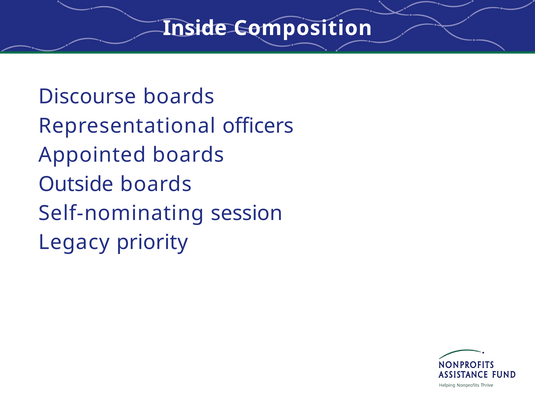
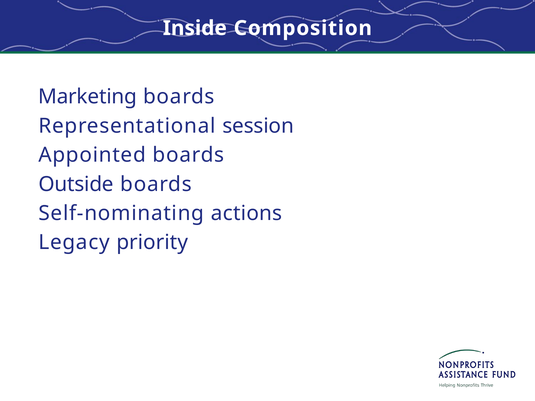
Discourse: Discourse -> Marketing (88, 97)
officers: officers -> session (258, 126)
session: session -> actions (247, 213)
